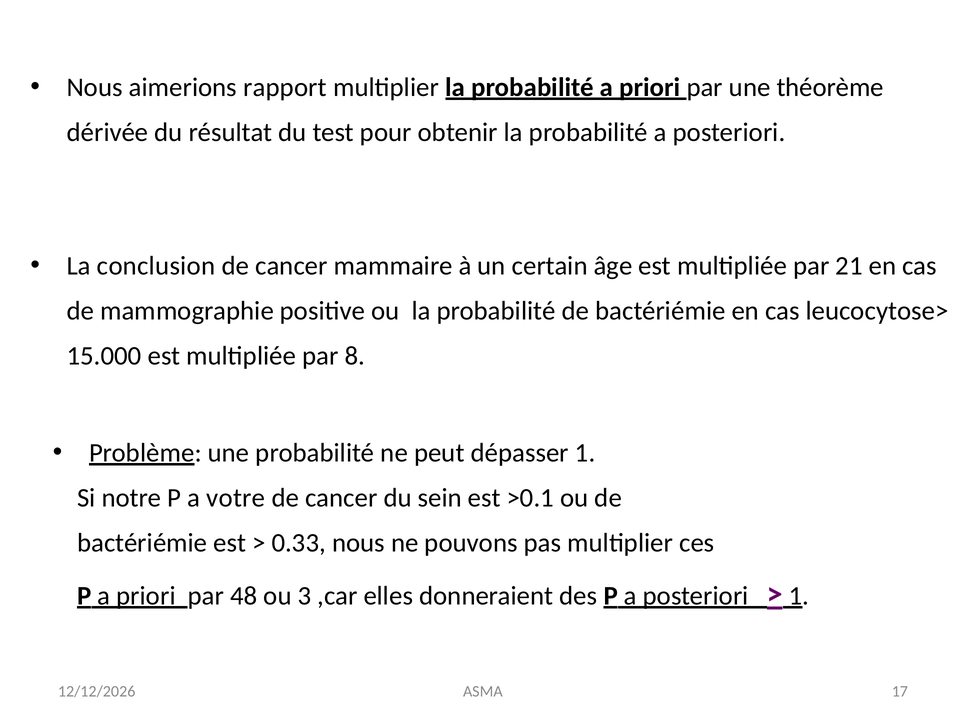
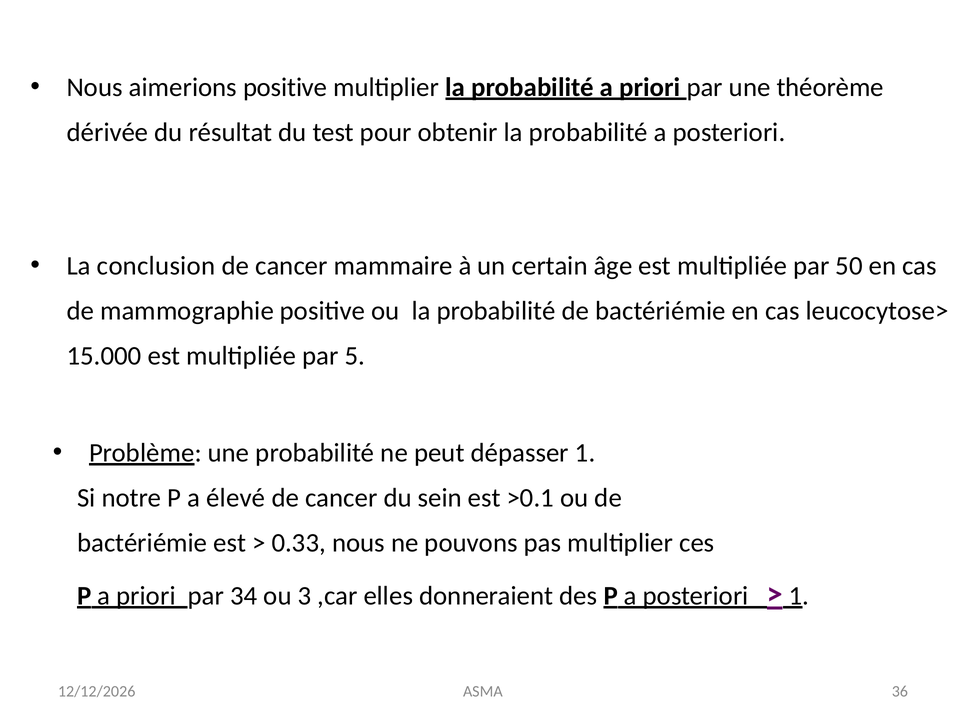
aimerions rapport: rapport -> positive (285, 87)
21: 21 -> 50 (849, 266)
8: 8 -> 5 (355, 356)
votre: votre -> élevé (236, 498)
48: 48 -> 34 (244, 596)
17: 17 -> 36 (900, 692)
